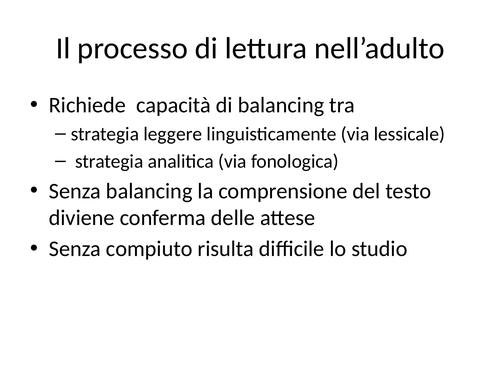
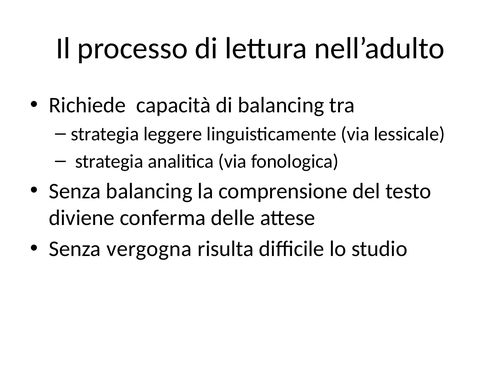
compiuto: compiuto -> vergogna (149, 249)
